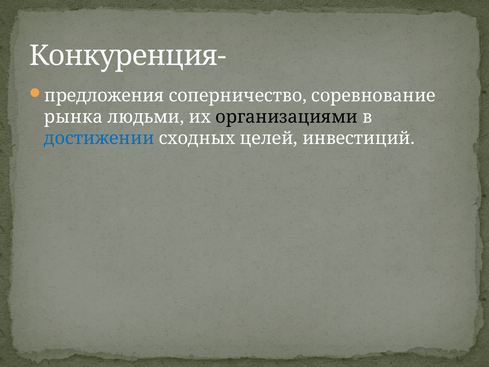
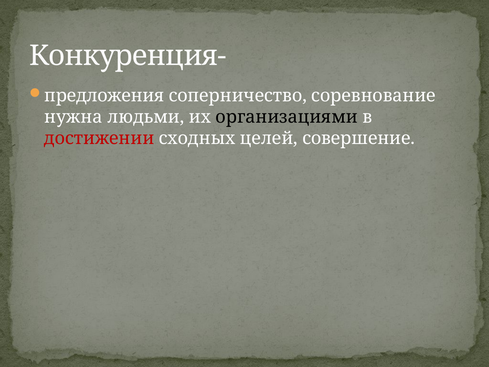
рынка: рынка -> нужна (73, 117)
достижении colour: blue -> red (99, 138)
инвестиций: инвестиций -> совершение (359, 138)
